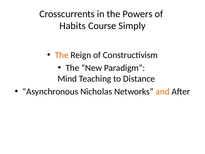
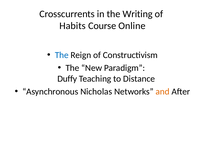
Powers: Powers -> Writing (138, 14)
Simply: Simply -> Online (132, 26)
The colour: orange -> blue (62, 55)
Mind: Mind -> Duffy (67, 79)
